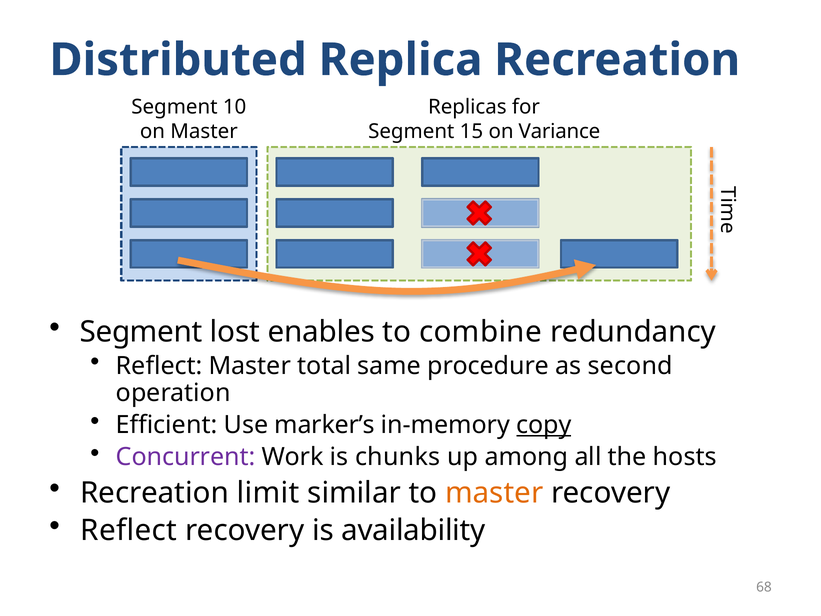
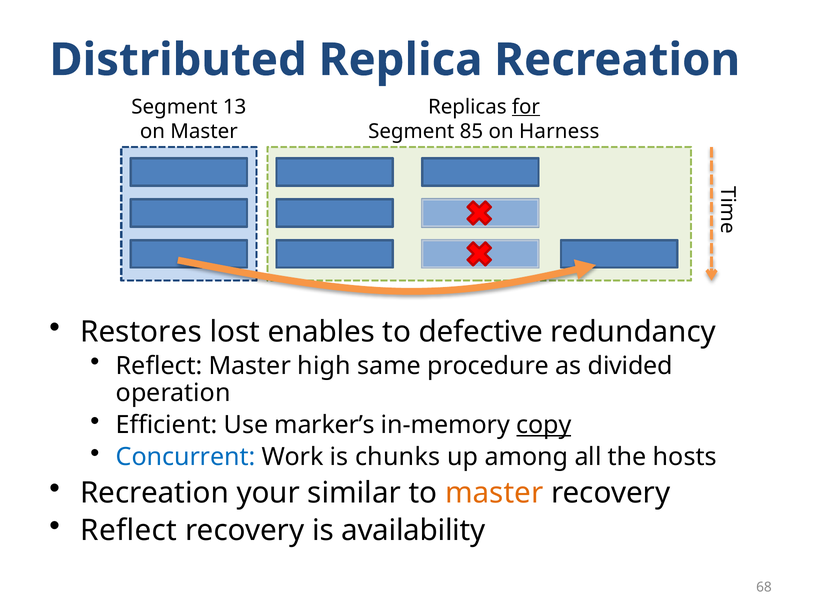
10: 10 -> 13 (235, 107)
for underline: none -> present (526, 107)
15: 15 -> 85 (471, 131)
Variance: Variance -> Harness (559, 131)
Segment: Segment -> Restores (141, 332)
combine: combine -> defective (481, 332)
total: total -> high (324, 366)
second: second -> divided (630, 366)
Concurrent colour: purple -> blue (186, 457)
limit: limit -> your (268, 493)
